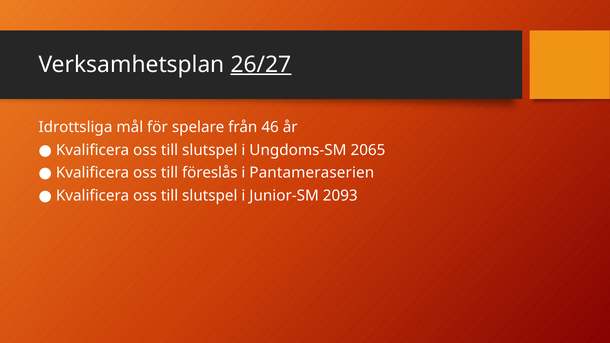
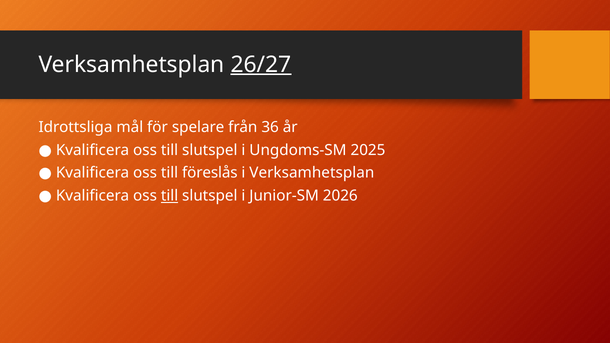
46: 46 -> 36 (270, 127)
2065: 2065 -> 2025 (368, 150)
i Pantameraserien: Pantameraserien -> Verksamhetsplan (312, 173)
till underline: none -> present (170, 196)
2093: 2093 -> 2026 (340, 196)
